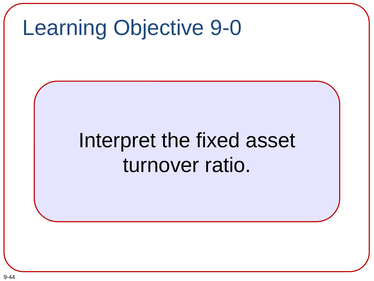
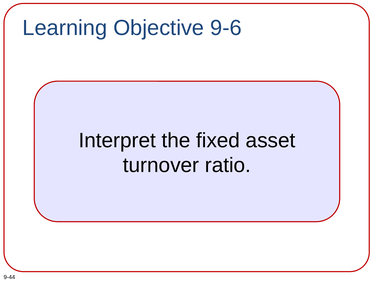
9-0: 9-0 -> 9-6 (226, 28)
